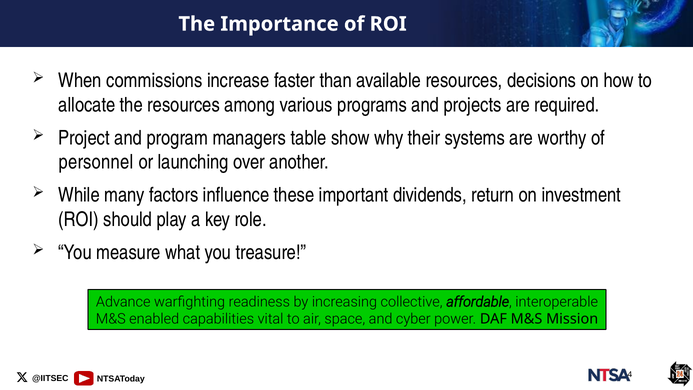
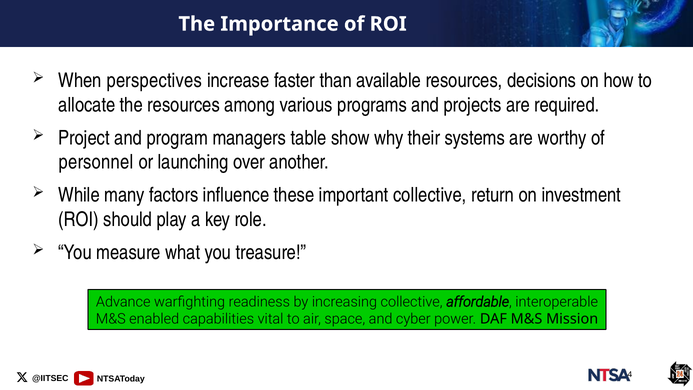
commissions: commissions -> perspectives (154, 81)
important dividends: dividends -> collective (430, 195)
